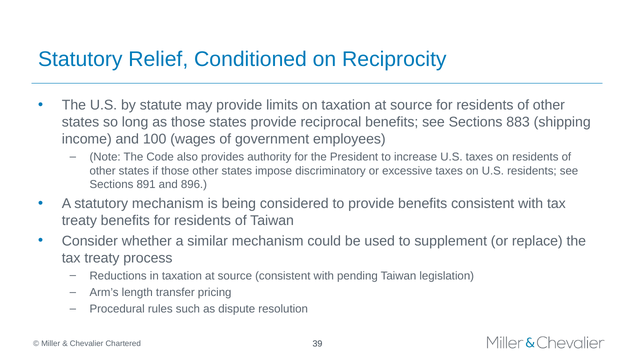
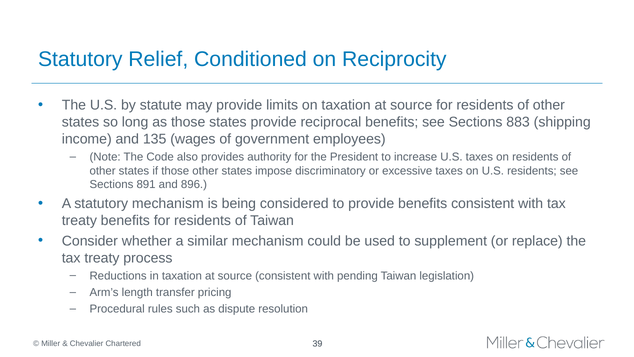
100: 100 -> 135 (155, 139)
